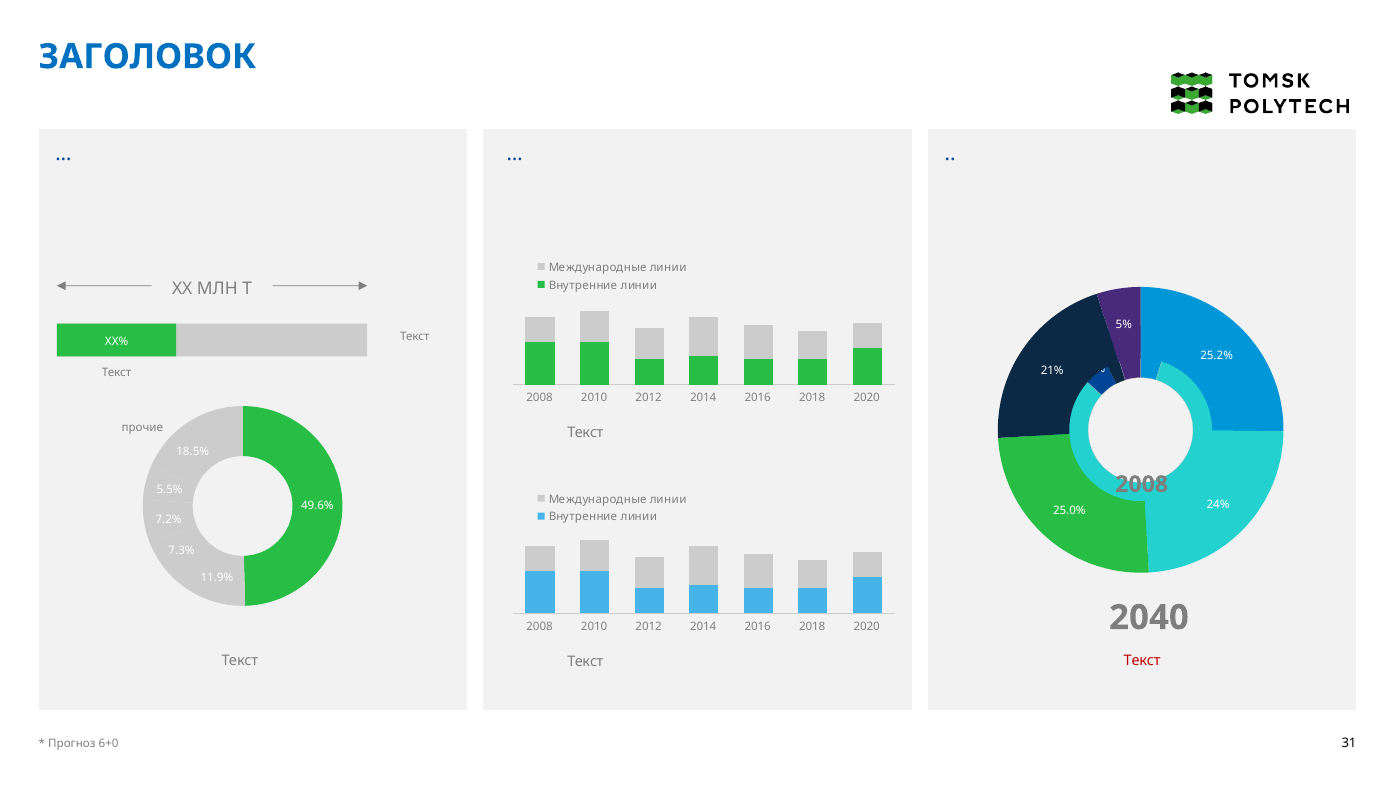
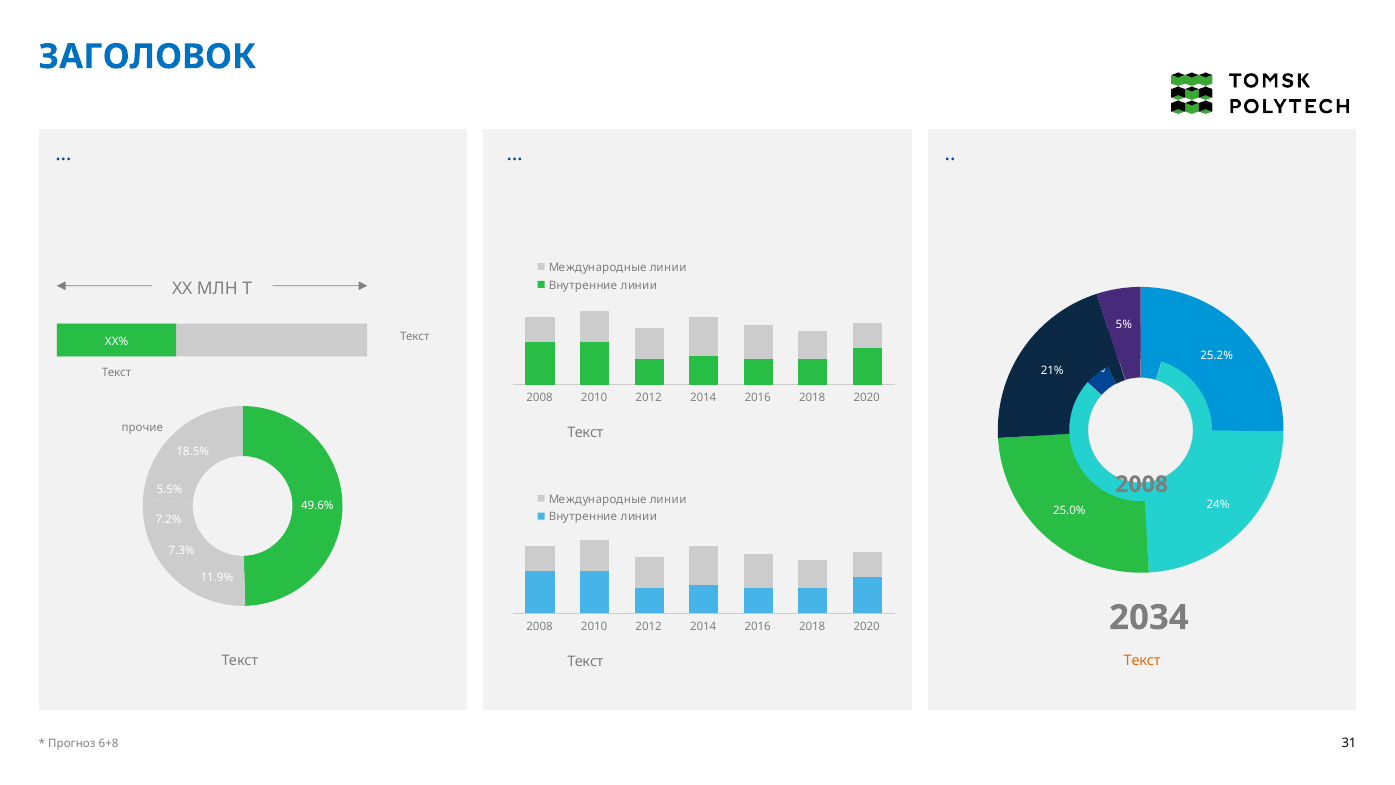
2040: 2040 -> 2034 (1149, 617)
Текст colour: red -> orange (1142, 660)
6+0: 6+0 -> 6+8 (109, 743)
